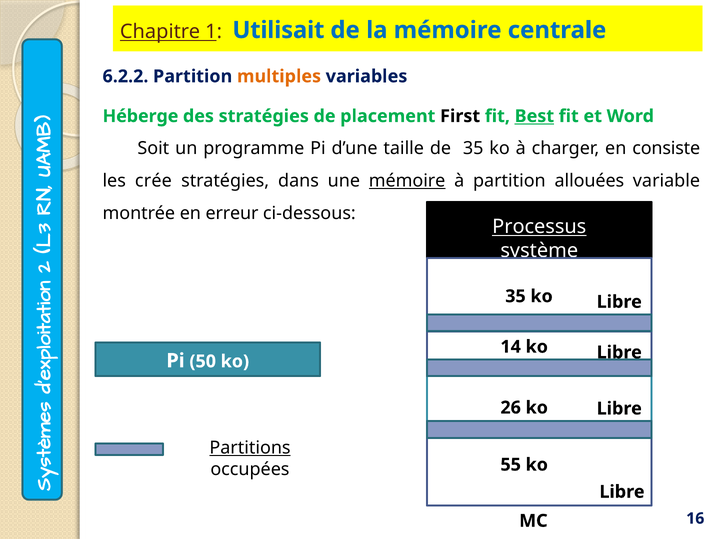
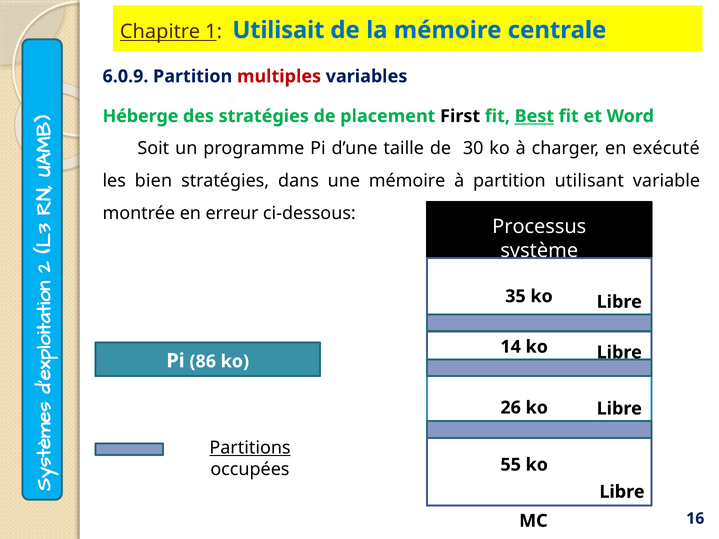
6.2.2: 6.2.2 -> 6.0.9 (125, 76)
multiples colour: orange -> red (279, 76)
de 35: 35 -> 30 (473, 149)
consiste: consiste -> exécuté (666, 149)
crée: crée -> bien (153, 181)
mémoire underline: present -> none (407, 181)
allouées: allouées -> utilisant (589, 181)
Processus underline: present -> none (539, 227)
50: 50 -> 86 (203, 362)
